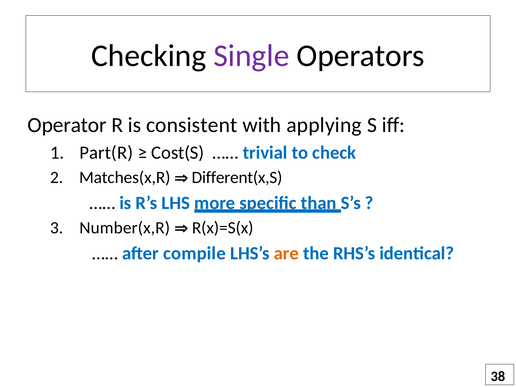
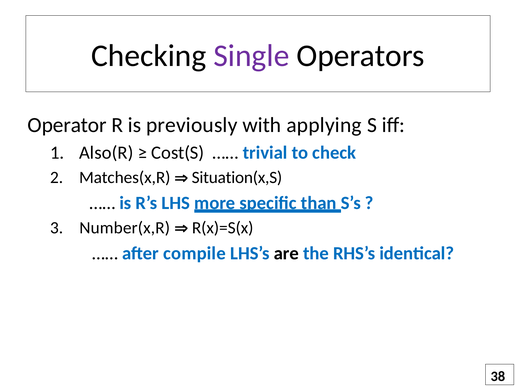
consistent: consistent -> previously (192, 125)
Part(R: Part(R -> Also(R (106, 153)
Different(x,S: Different(x,S -> Situation(x,S (237, 178)
are colour: orange -> black (286, 253)
